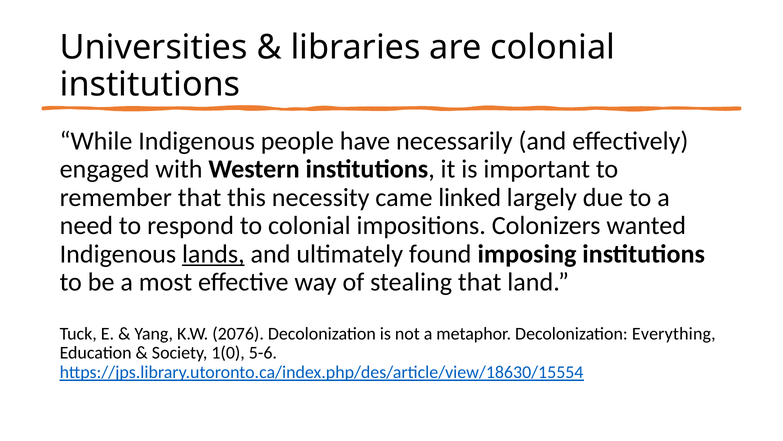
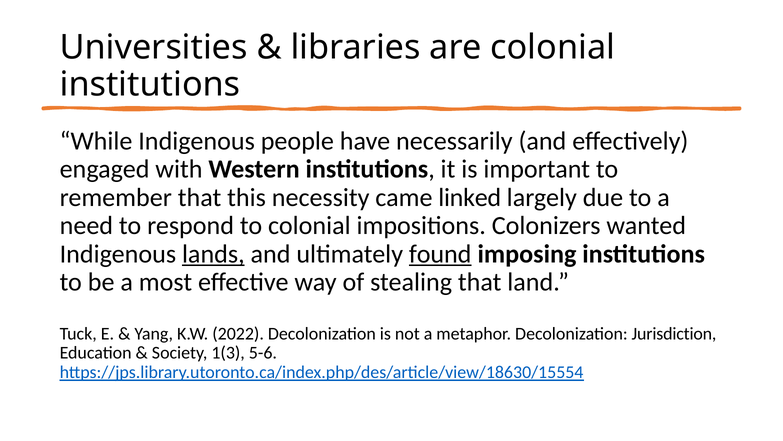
found underline: none -> present (440, 254)
2076: 2076 -> 2022 (238, 333)
Everything: Everything -> Jurisdiction (674, 333)
1(0: 1(0 -> 1(3 (228, 353)
